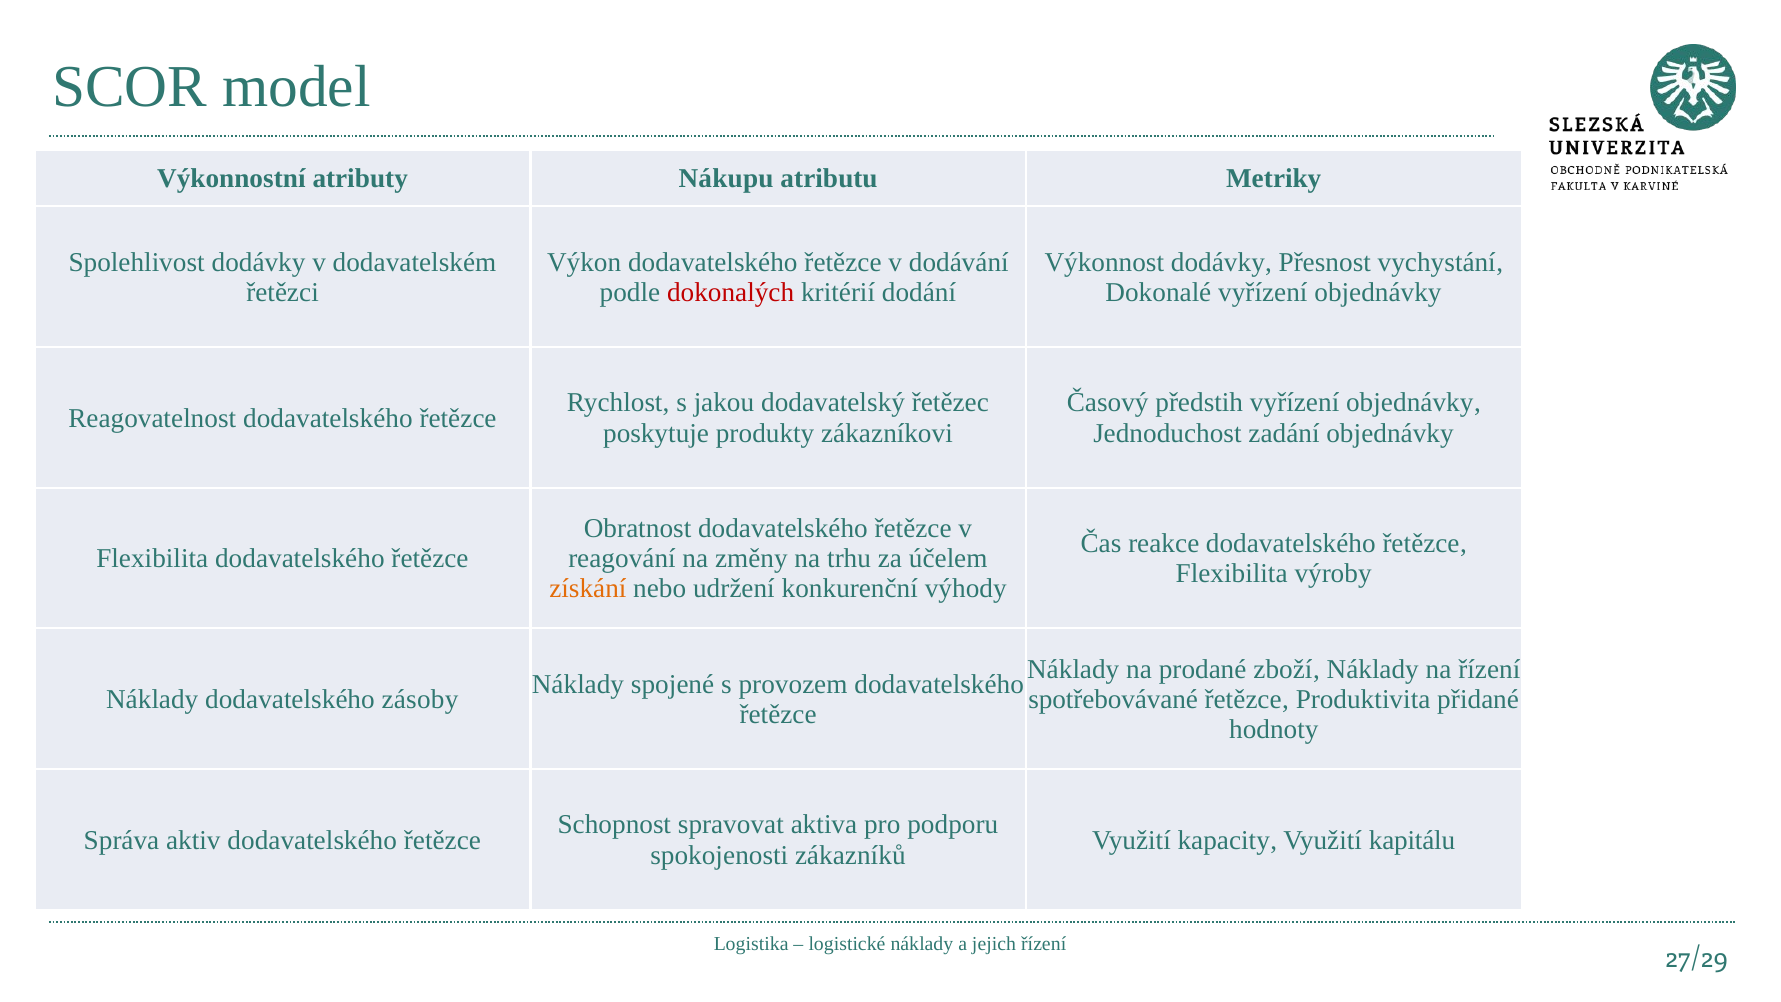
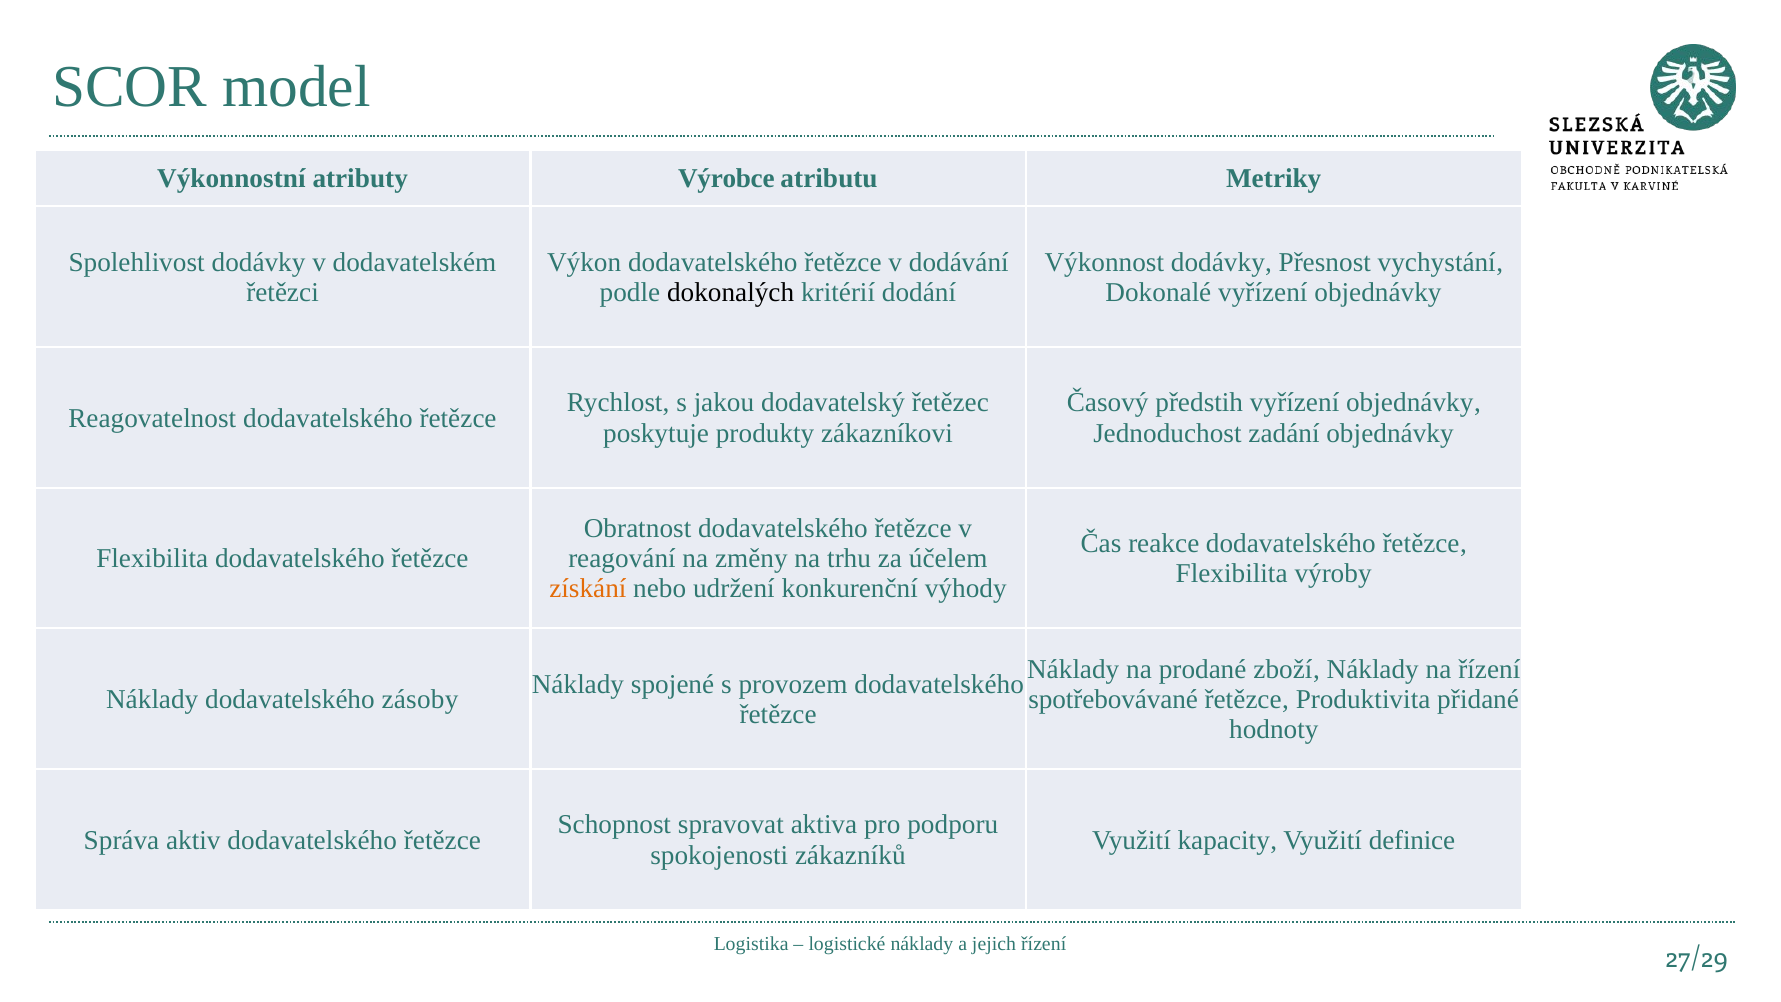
Nákupu: Nákupu -> Výrobce (726, 179)
dokonalých colour: red -> black (731, 292)
kapitálu: kapitálu -> definice (1412, 840)
